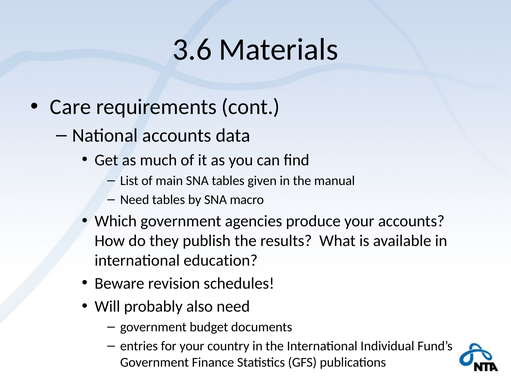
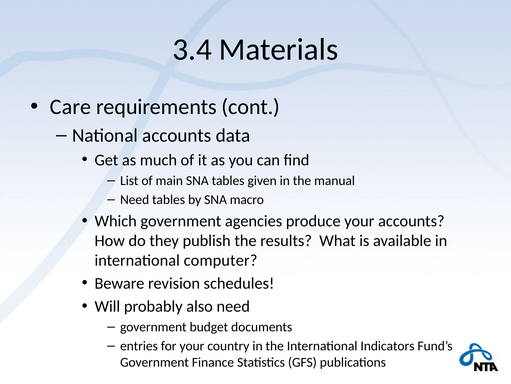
3.6: 3.6 -> 3.4 (192, 49)
education: education -> computer (221, 260)
Individual: Individual -> Indicators (387, 345)
